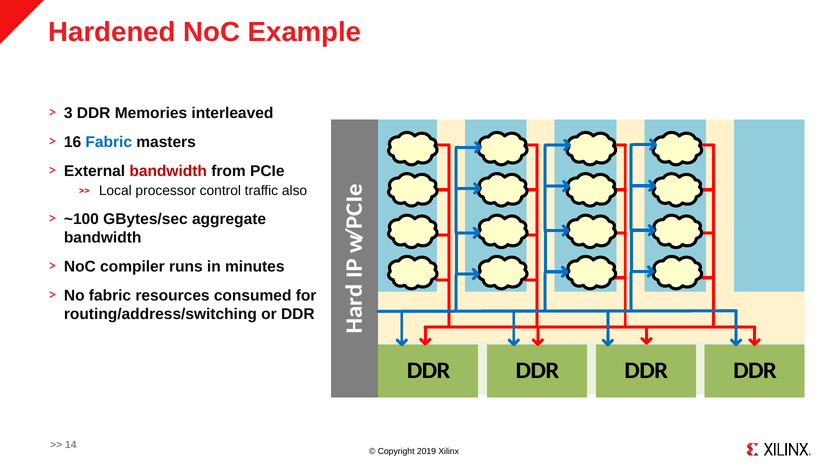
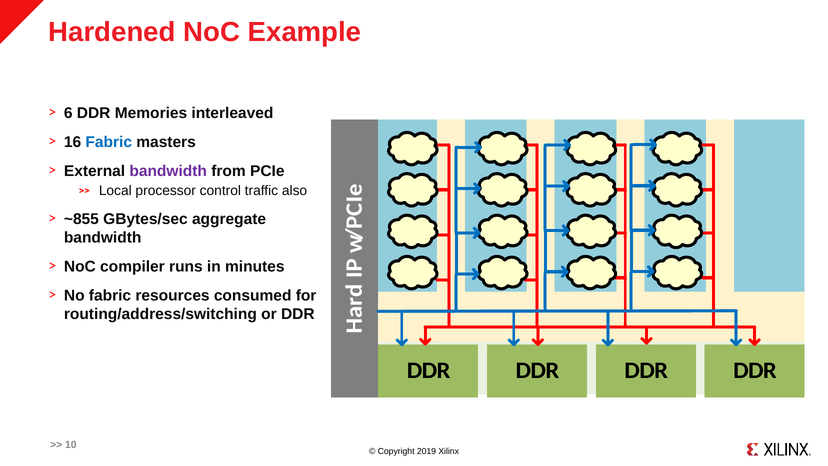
3: 3 -> 6 (68, 113)
bandwidth colour: red -> purple (168, 171)
~100: ~100 -> ~855 (81, 219)
14: 14 -> 10 (71, 445)
